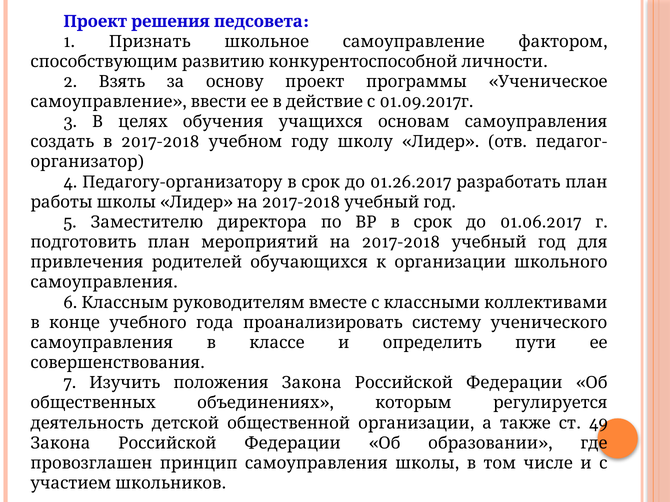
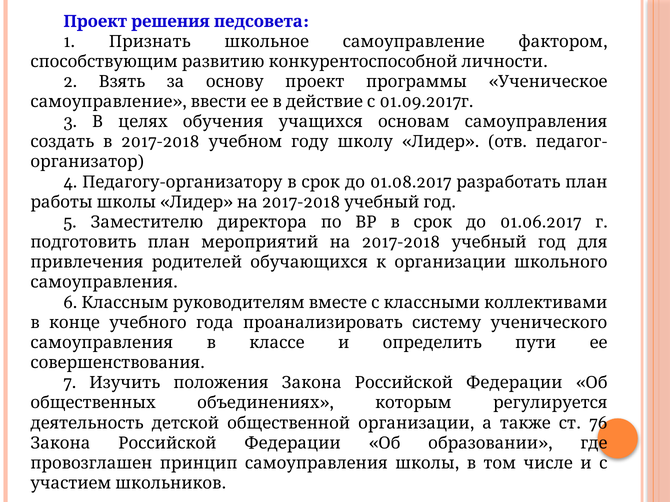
01.26.2017: 01.26.2017 -> 01.08.2017 (411, 182)
49: 49 -> 76 (598, 423)
